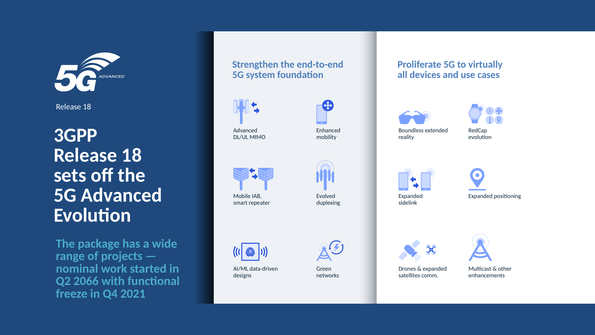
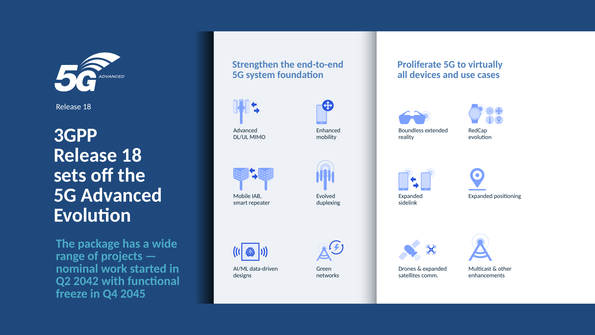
2066: 2066 -> 2042 (86, 281)
2021: 2021 -> 2045 (133, 293)
